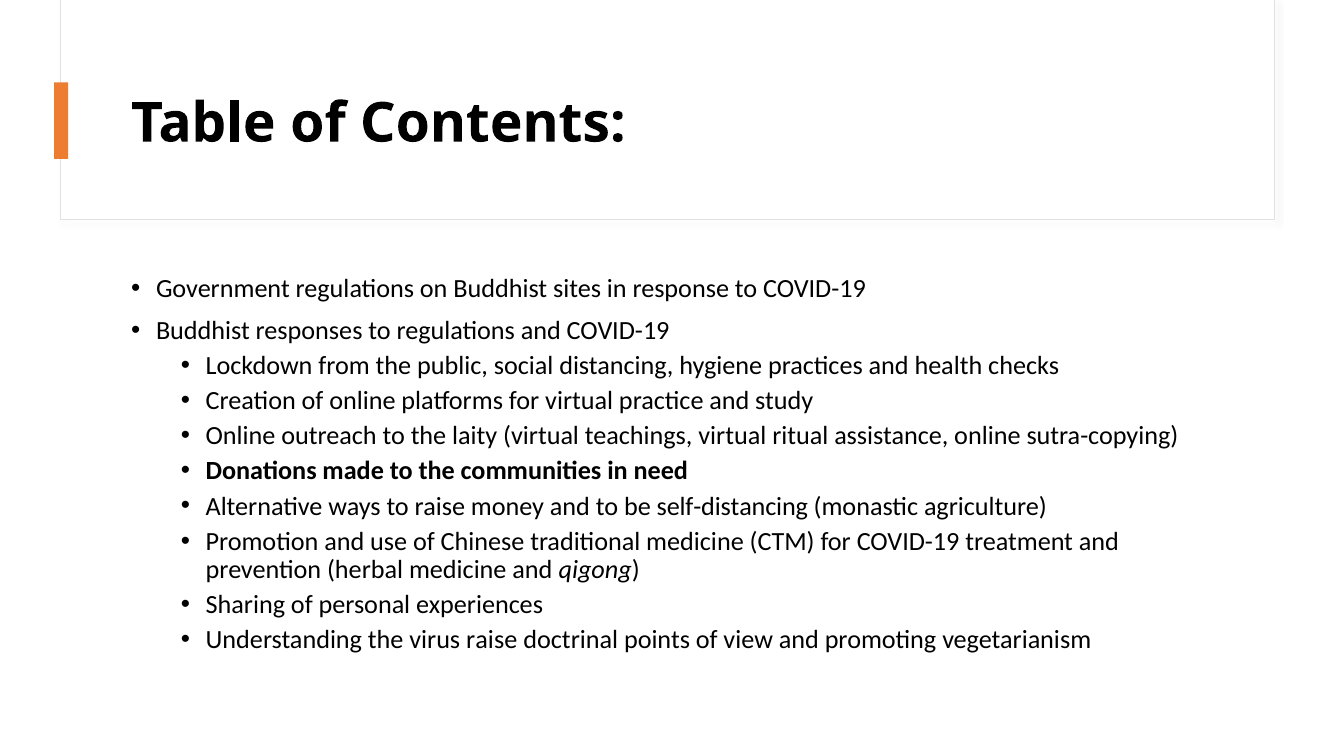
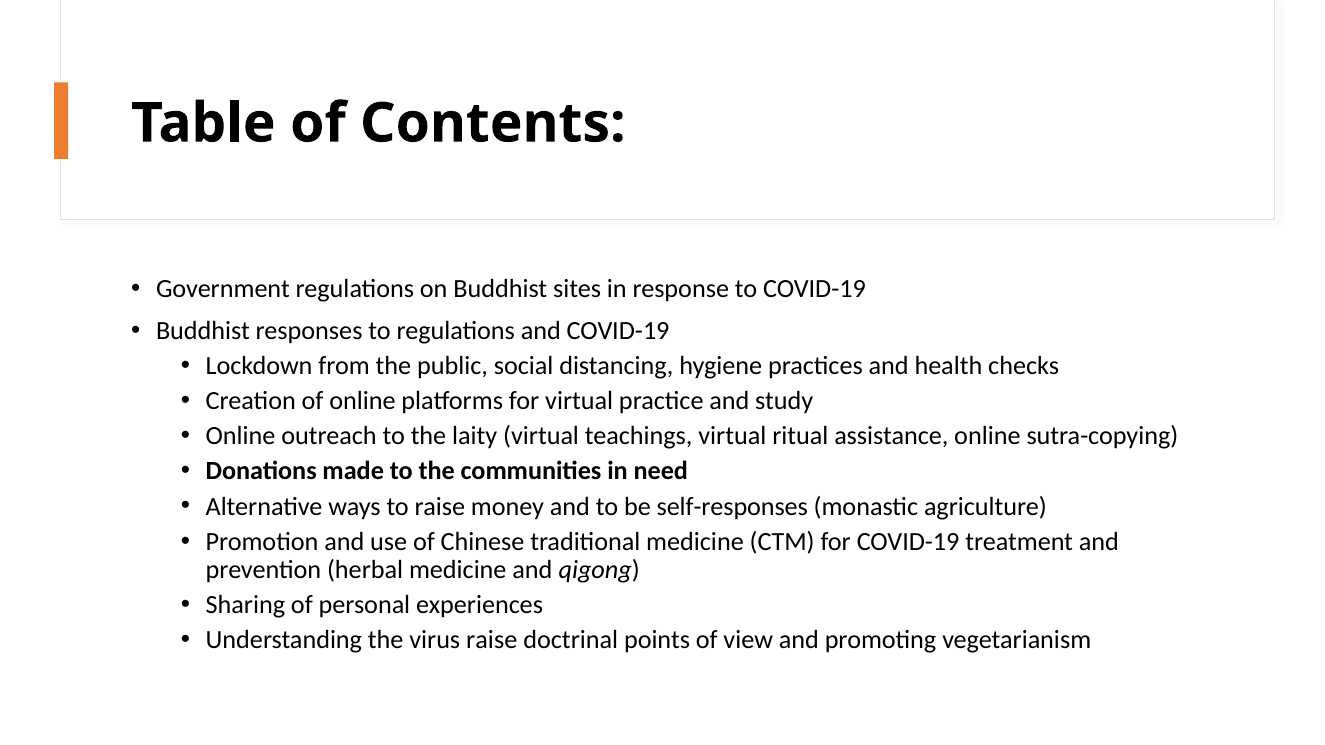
self-distancing: self-distancing -> self-responses (732, 507)
